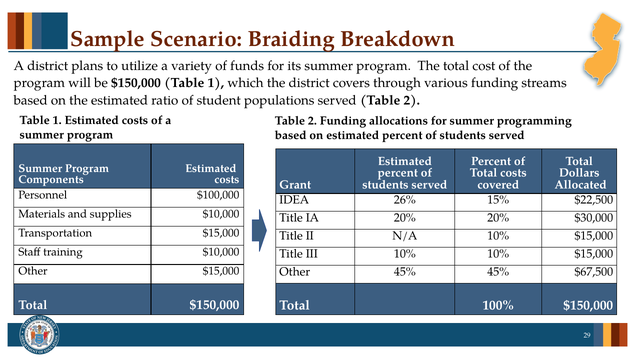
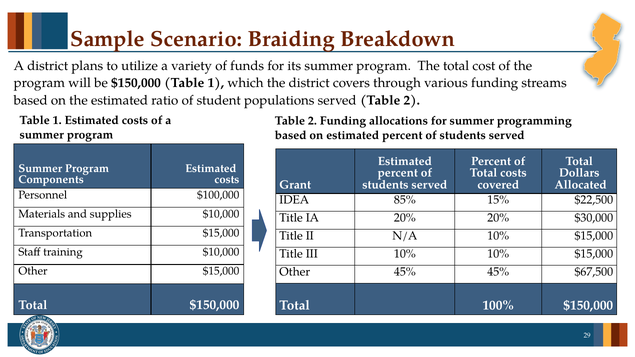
26%: 26% -> 85% (405, 200)
